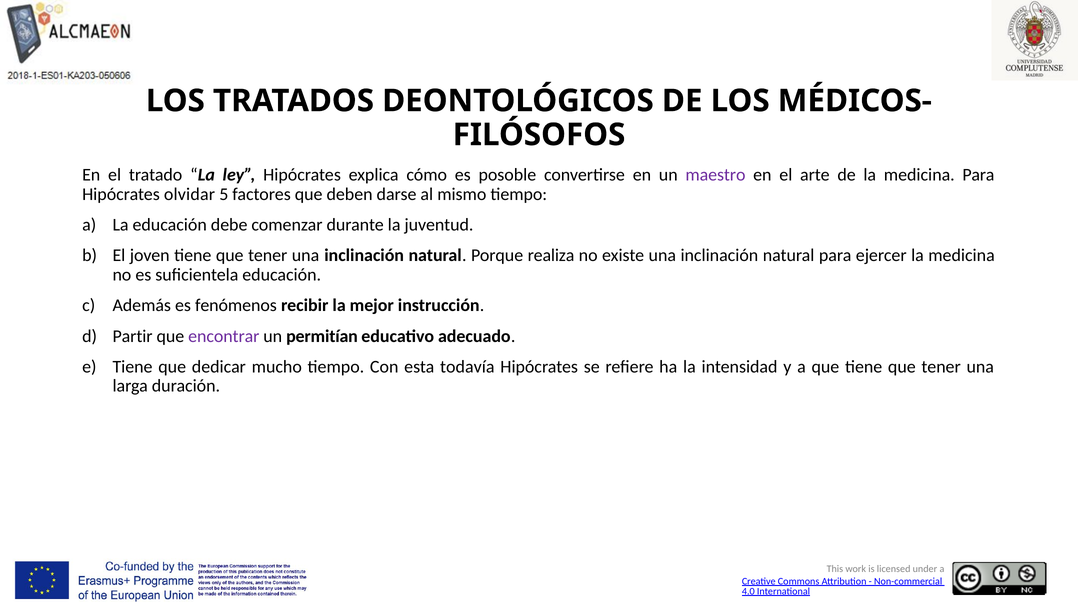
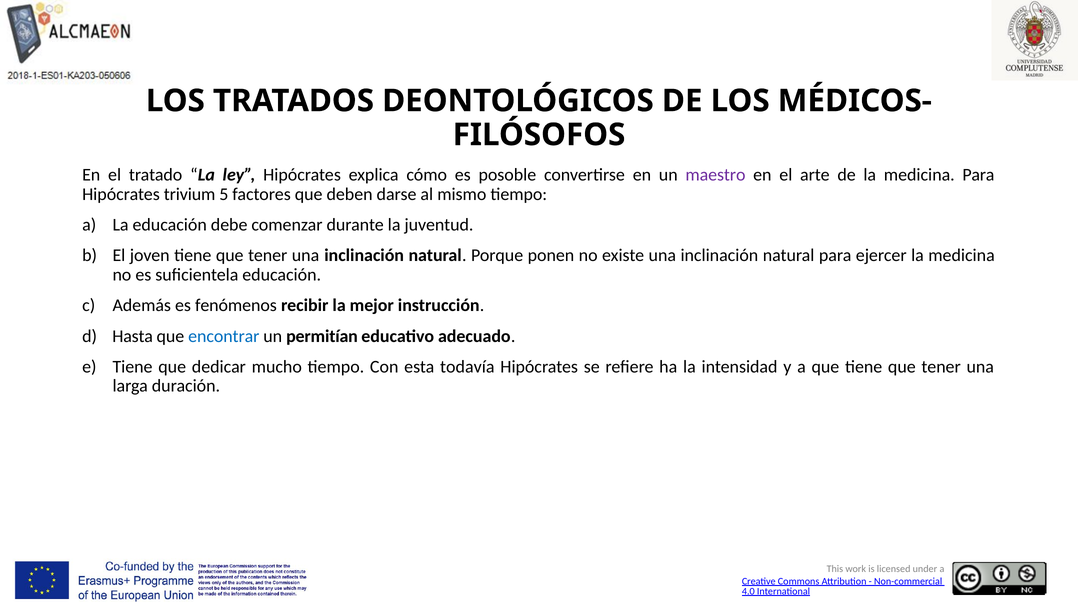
olvidar: olvidar -> trivium (190, 194)
realiza: realiza -> ponen (551, 256)
Partir: Partir -> Hasta (133, 336)
encontrar colour: purple -> blue (224, 336)
